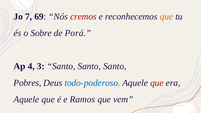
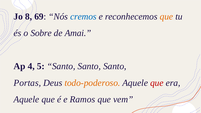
7: 7 -> 8 (29, 16)
cremos colour: red -> blue (83, 16)
Porá: Porá -> Amai (78, 33)
3: 3 -> 5 (41, 66)
Pobres: Pobres -> Portas (27, 83)
todo-poderoso colour: blue -> orange (92, 83)
